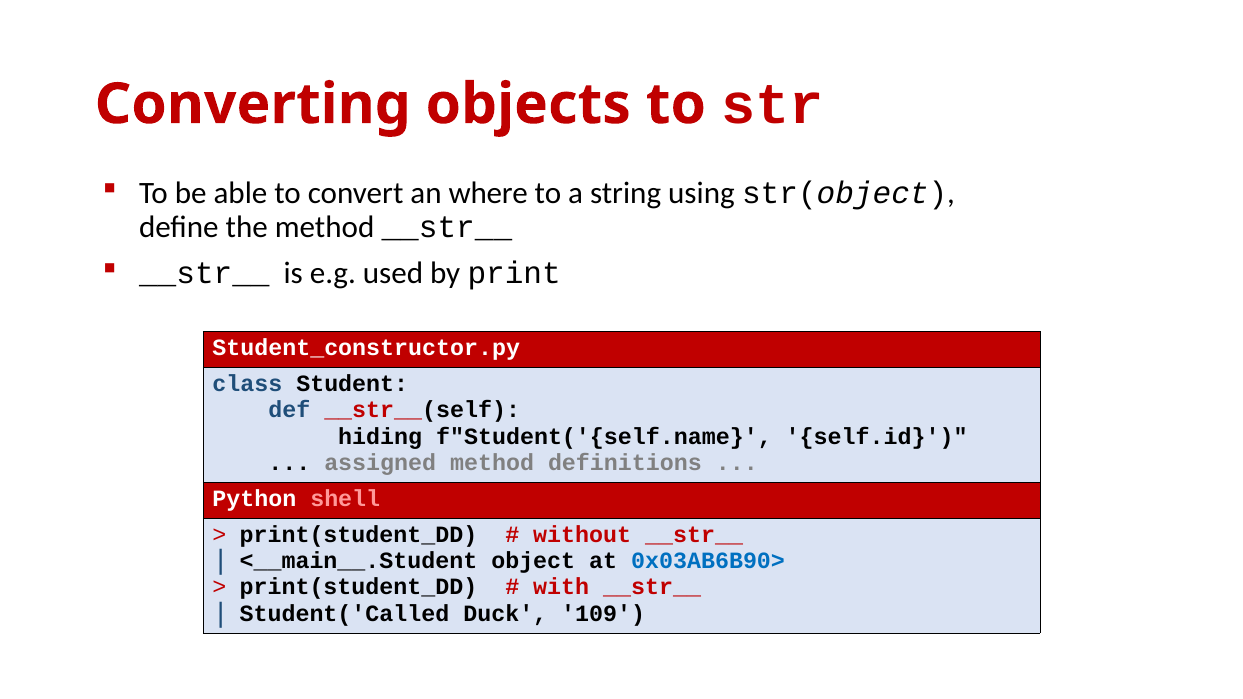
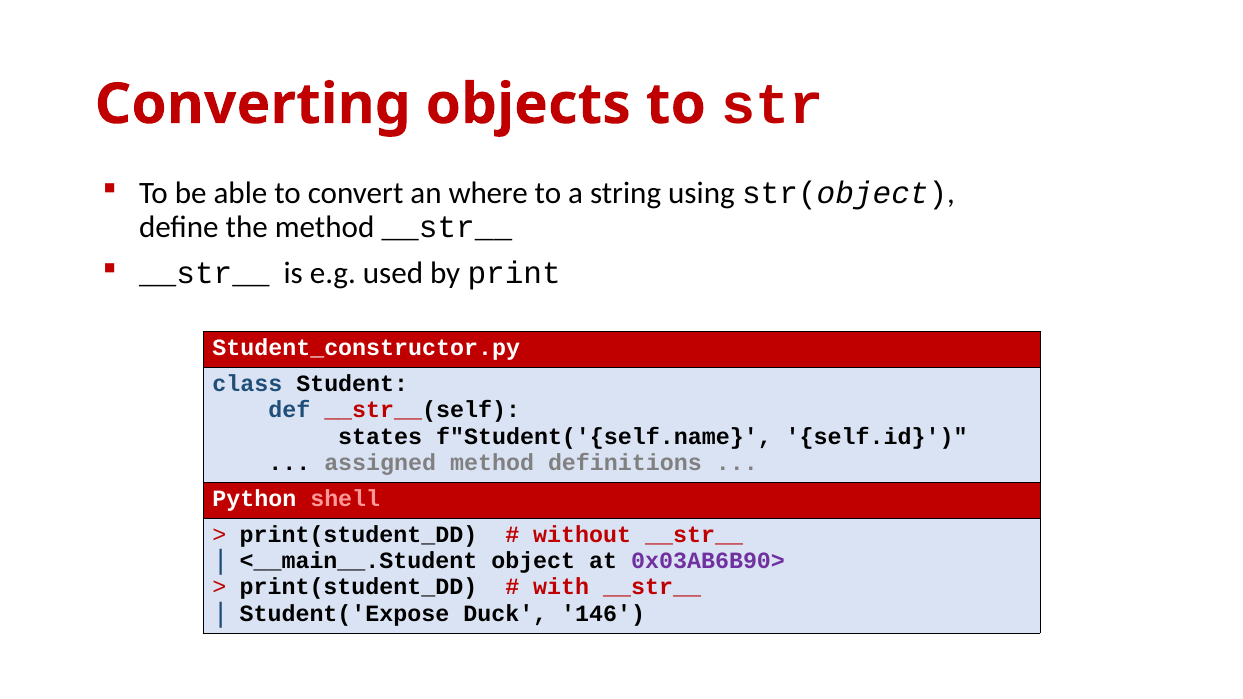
hiding: hiding -> states (380, 437)
0x03AB6B90> colour: blue -> purple (708, 561)
Student('Called: Student('Called -> Student('Expose (344, 614)
109: 109 -> 146 (603, 614)
